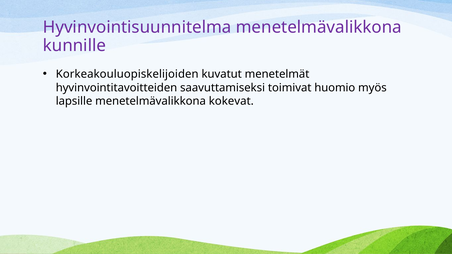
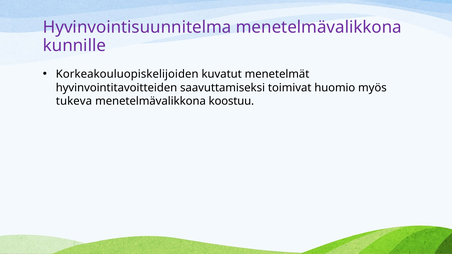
lapsille: lapsille -> tukeva (74, 101)
kokevat: kokevat -> koostuu (231, 101)
